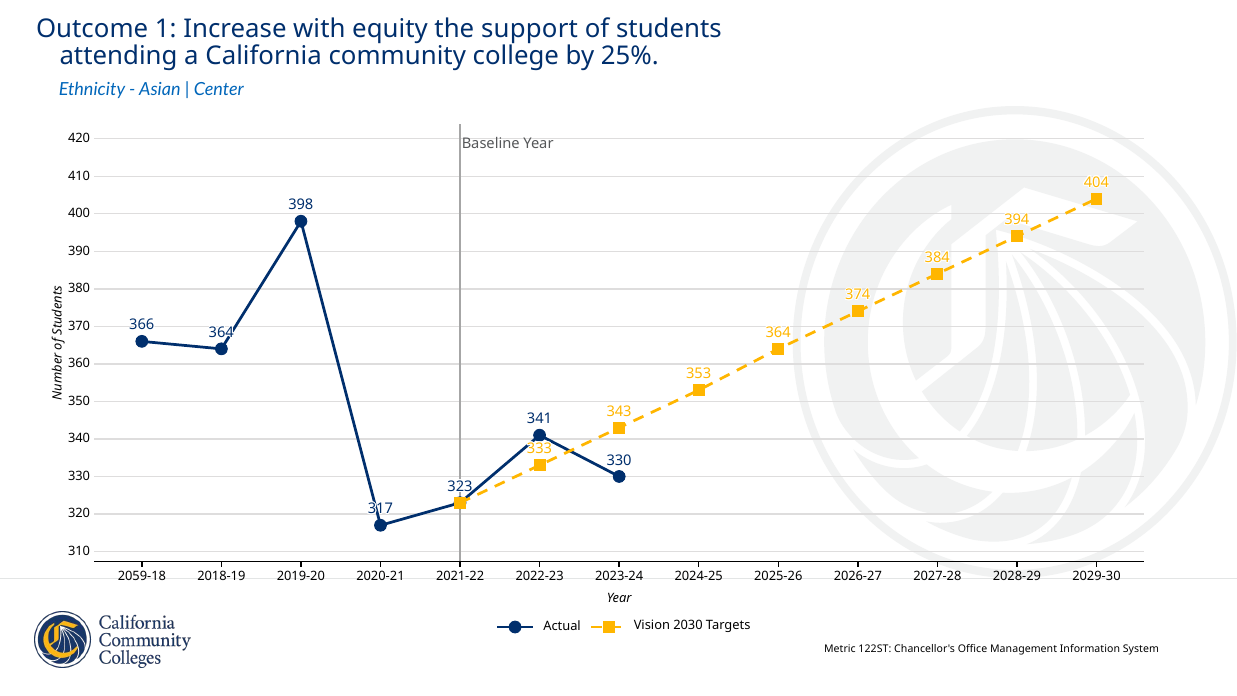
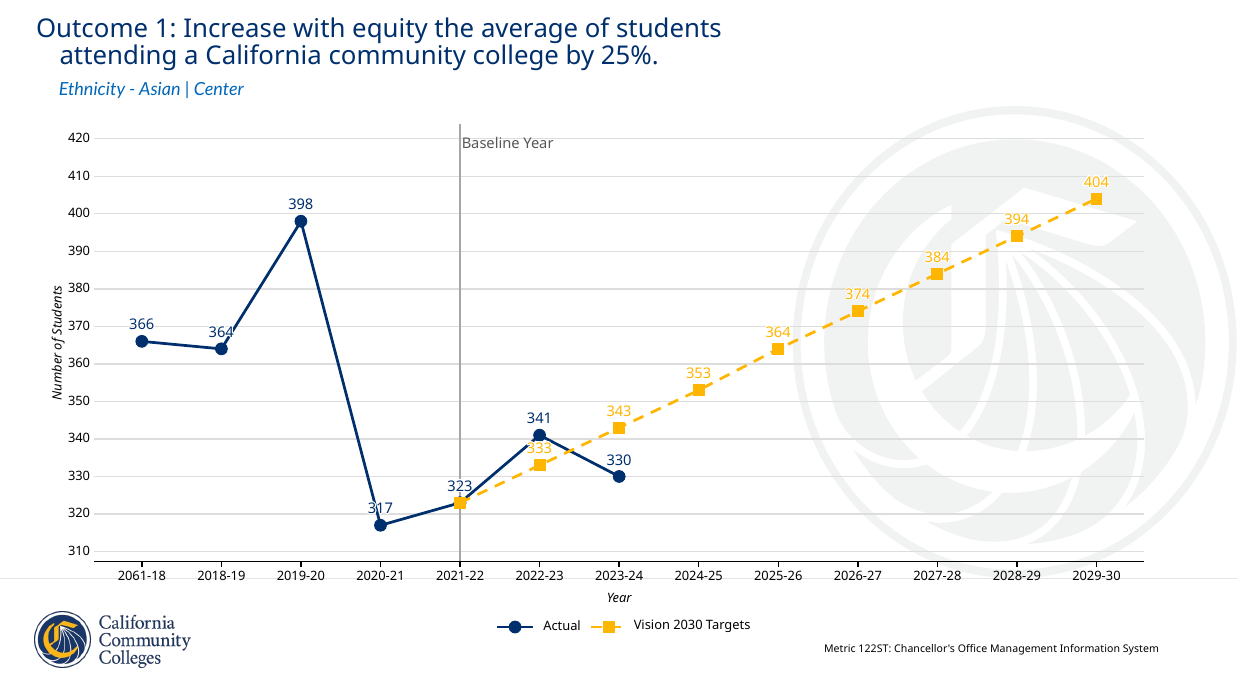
support: support -> average (530, 29)
2059-18: 2059-18 -> 2061-18 (142, 576)
